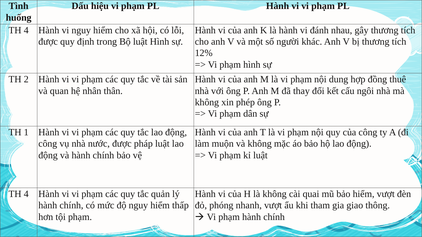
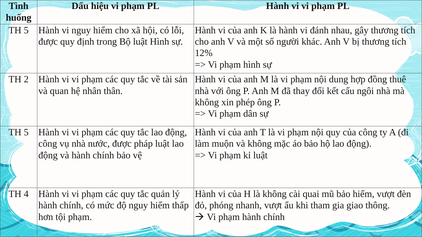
4: 4 -> 5 (26, 30)
1: 1 -> 5 (26, 133)
